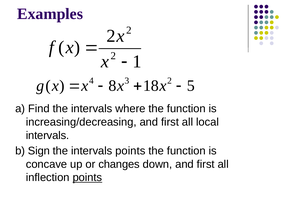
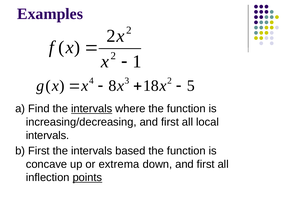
intervals underline: none -> present (92, 109)
b Sign: Sign -> First (39, 151)
intervals points: points -> based (130, 151)
changes: changes -> extrema (119, 164)
